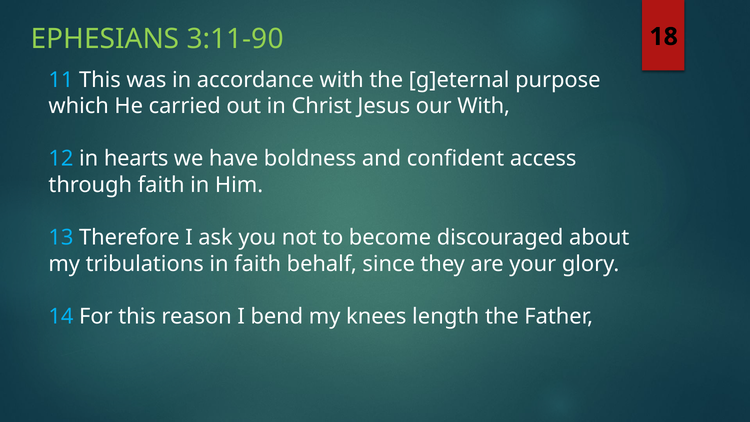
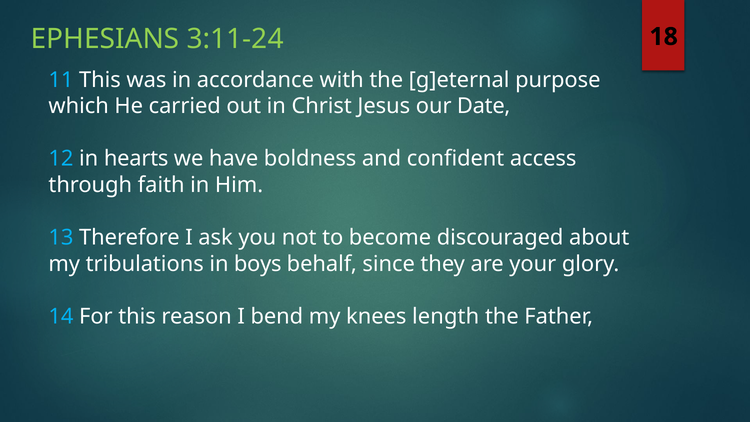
3:11-90: 3:11-90 -> 3:11-24 (235, 39)
our With: With -> Date (484, 106)
in faith: faith -> boys (258, 264)
